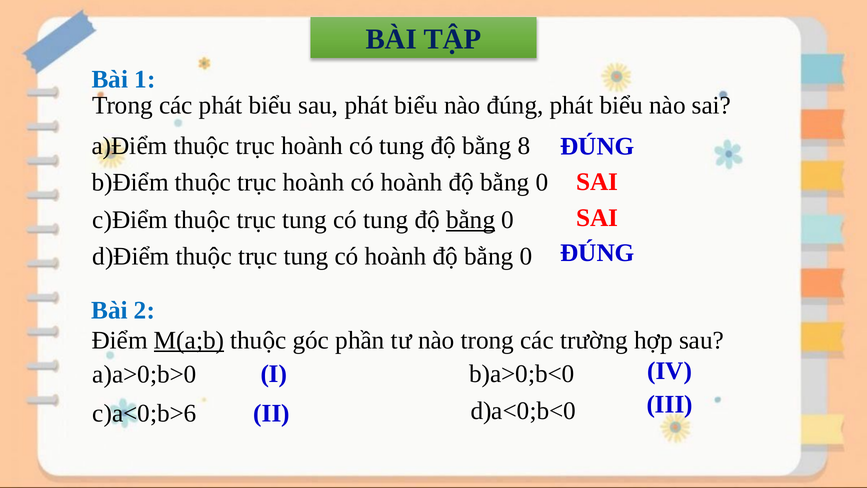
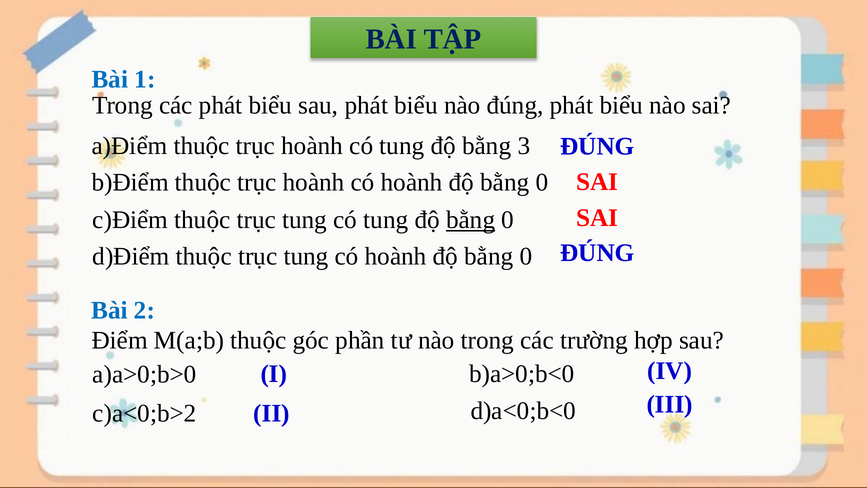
8: 8 -> 3 (524, 146)
M(a;b underline: present -> none (189, 340)
c)a<0;b>6: c)a<0;b>6 -> c)a<0;b>2 (144, 413)
